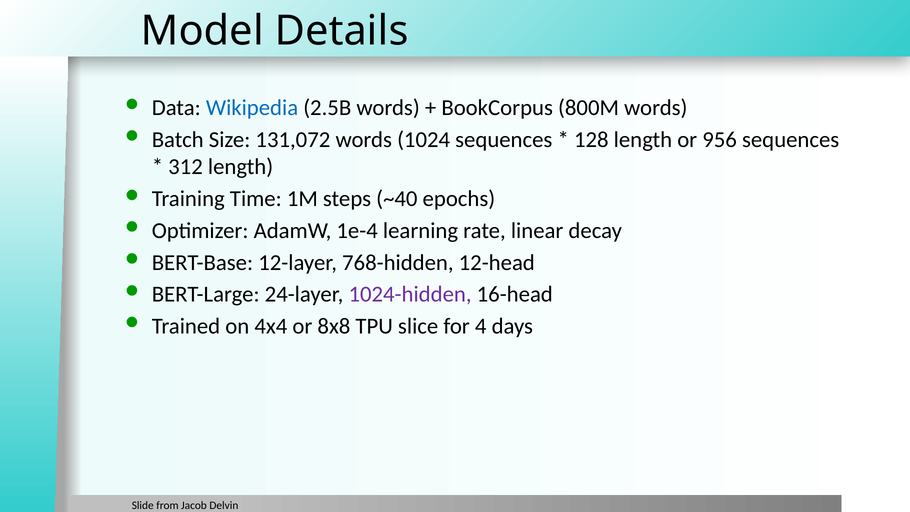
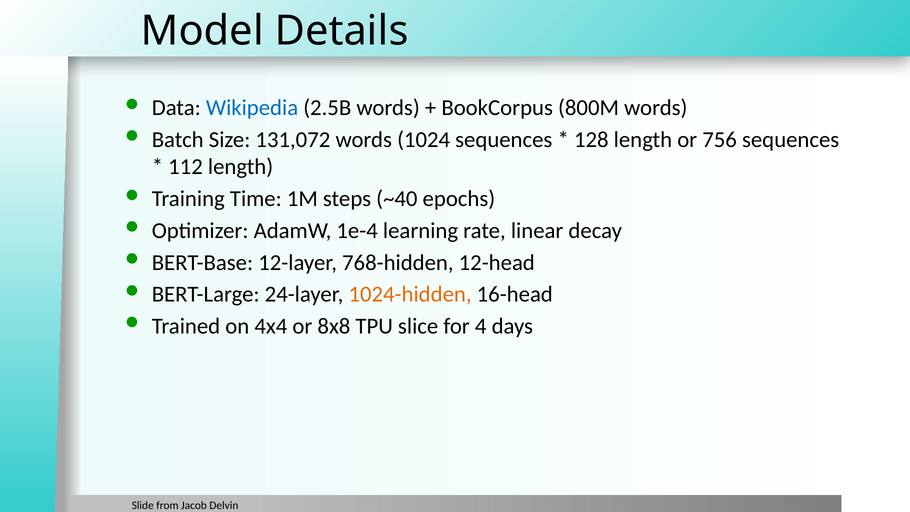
956: 956 -> 756 (720, 140)
312: 312 -> 112 (185, 167)
1024-hidden colour: purple -> orange (410, 294)
